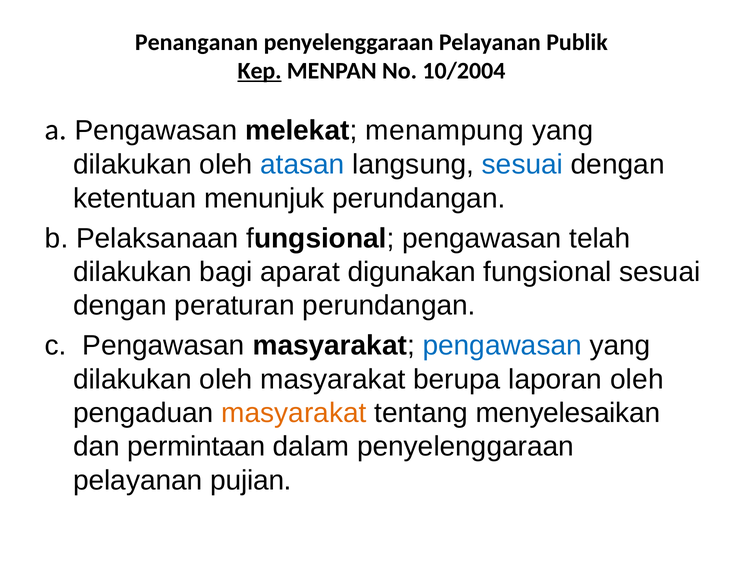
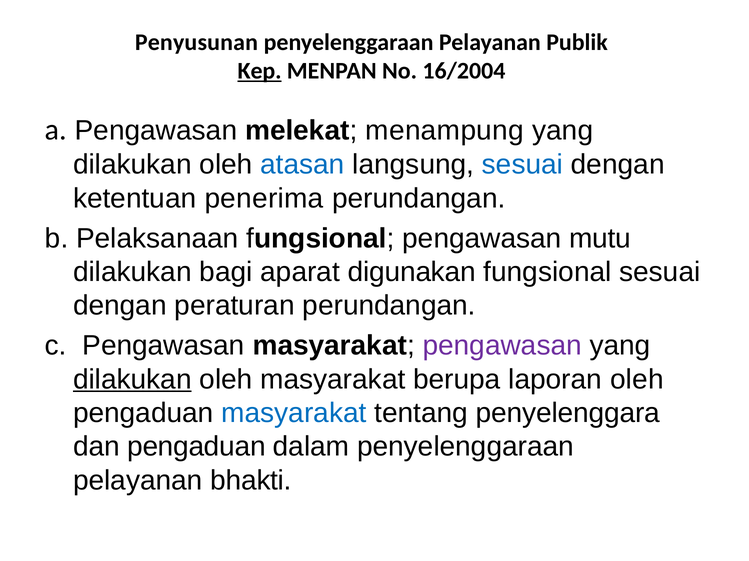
Penanganan: Penanganan -> Penyusunan (196, 42)
10/2004: 10/2004 -> 16/2004 (464, 71)
menunjuk: menunjuk -> penerima (264, 199)
telah: telah -> mutu (600, 239)
pengawasan colour: blue -> purple (502, 346)
dilakukan underline: none -> present (132, 380)
masyarakat colour: orange -> blue (294, 414)
menyelesaikan: menyelesaikan -> penyelenggara (568, 414)
dan permintaan: permintaan -> pengaduan (196, 447)
pujian: pujian -> bhakti (251, 481)
